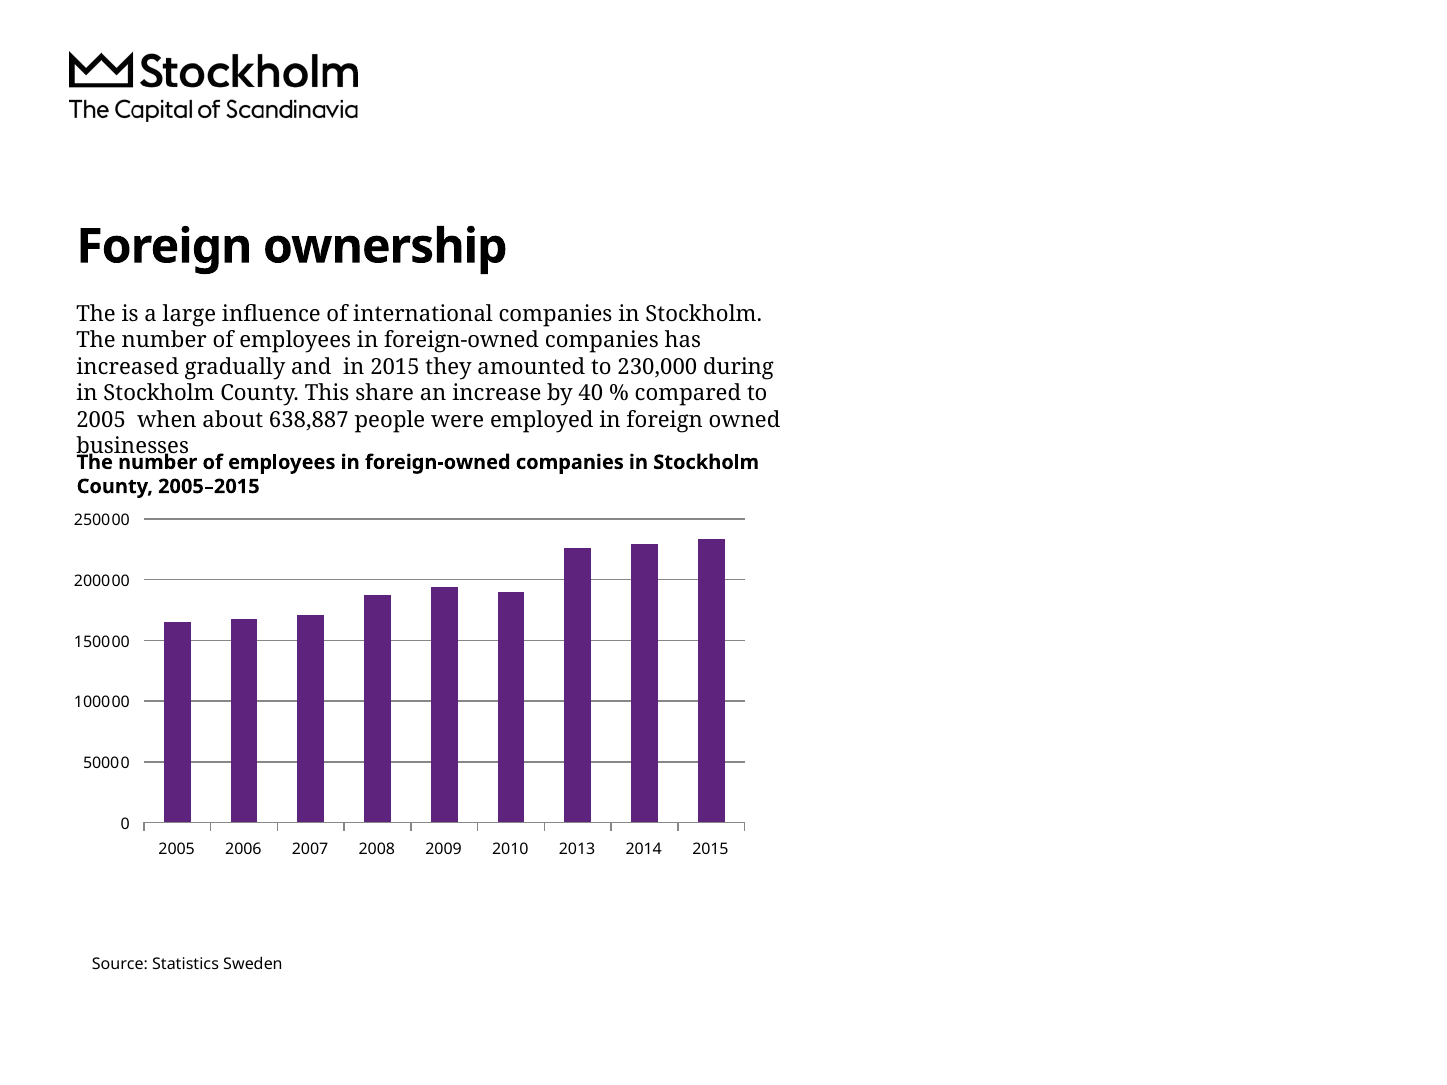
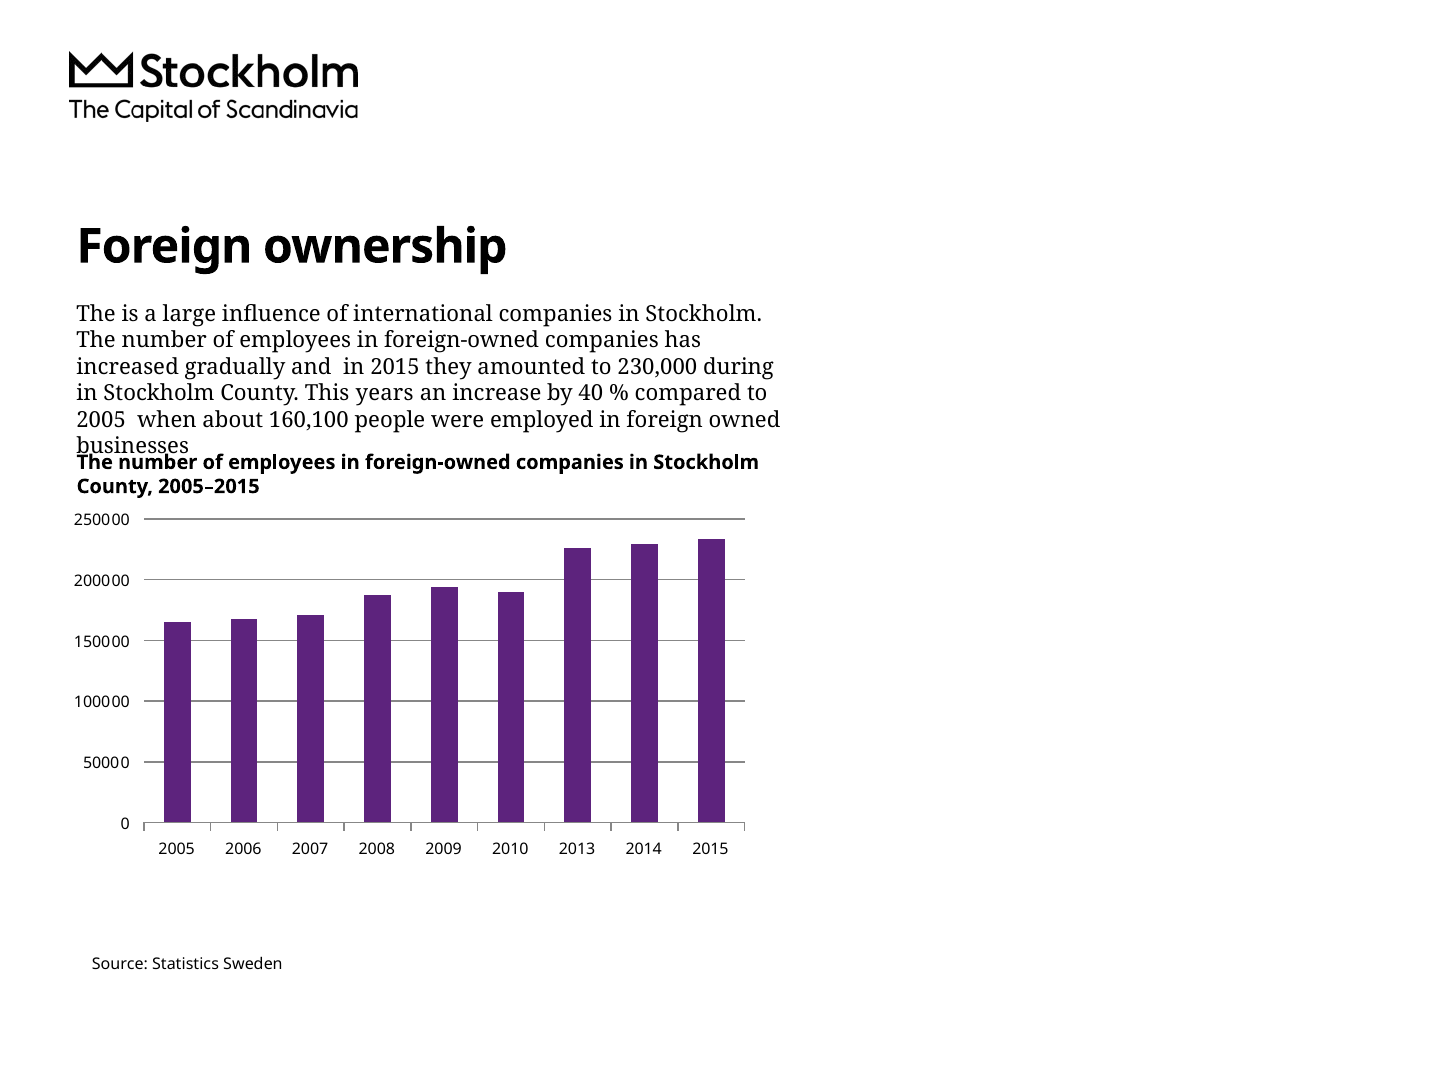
share: share -> years (385, 393)
638,887: 638,887 -> 160,100 (309, 420)
